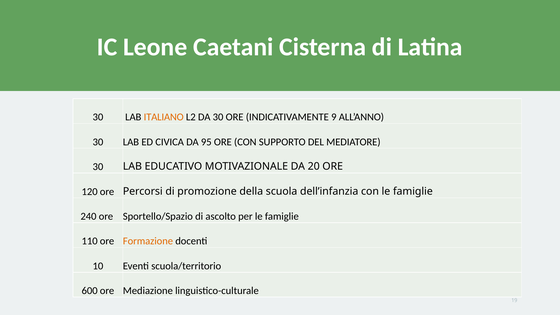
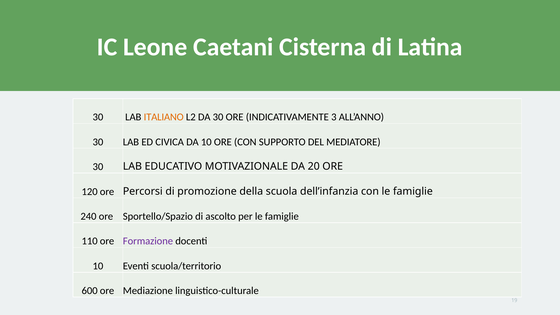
9: 9 -> 3 (334, 117)
DA 95: 95 -> 10 (206, 142)
Formazione colour: orange -> purple (148, 241)
